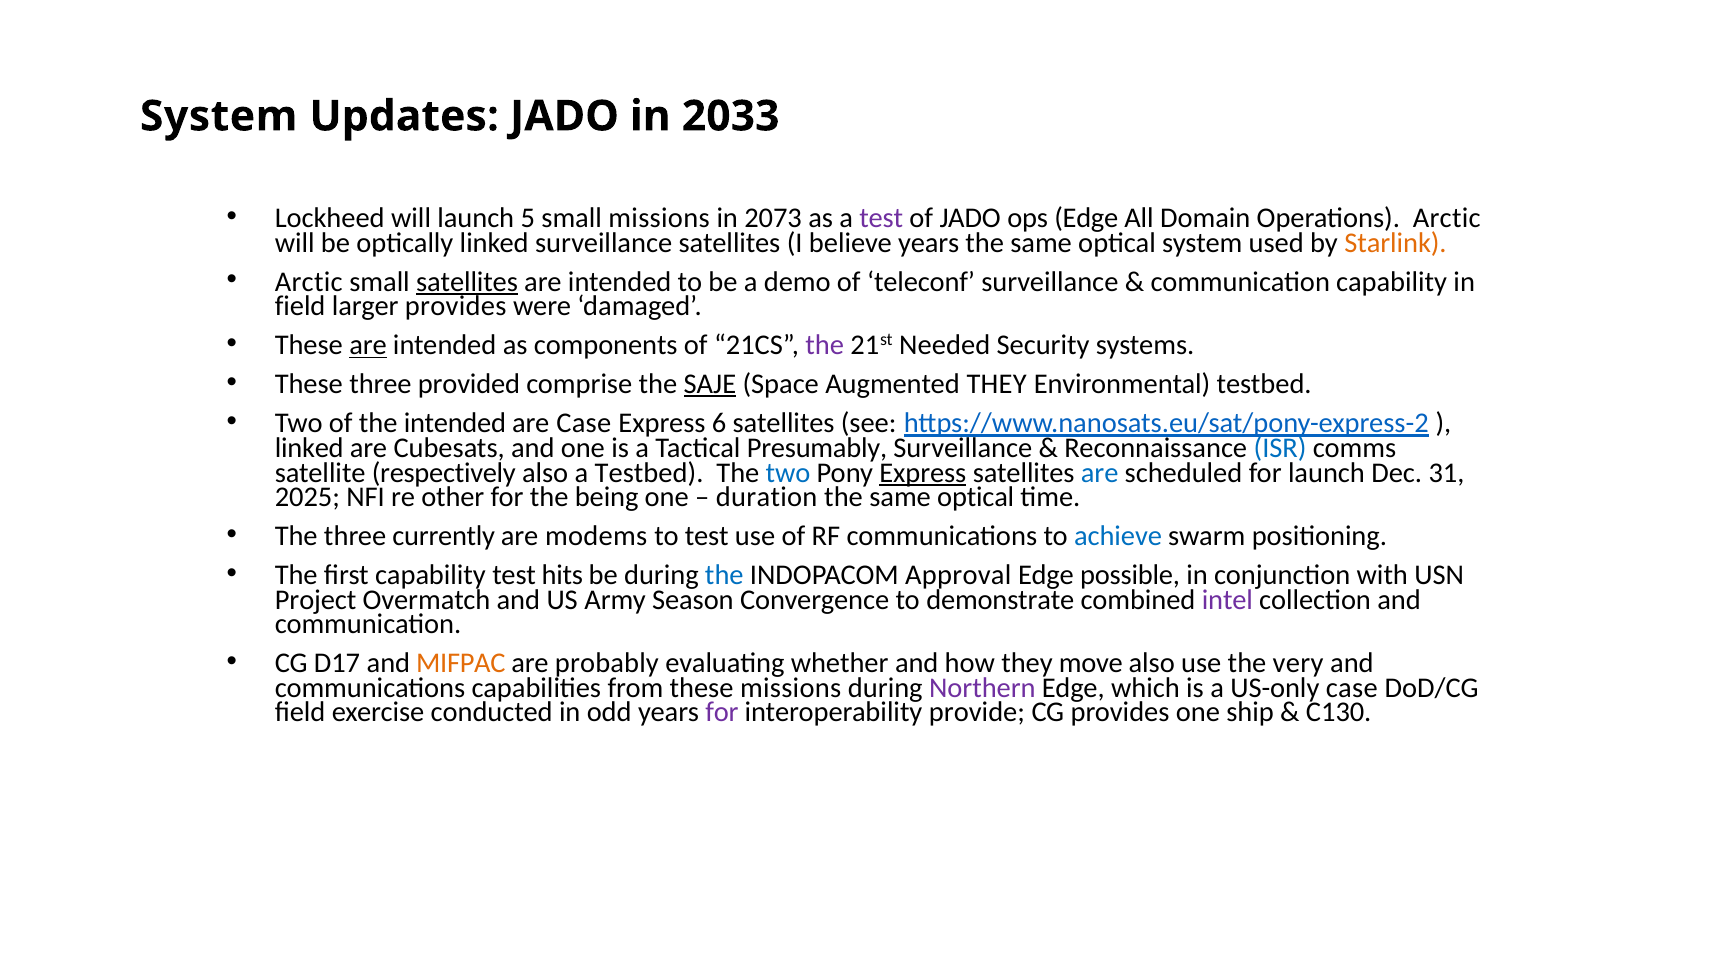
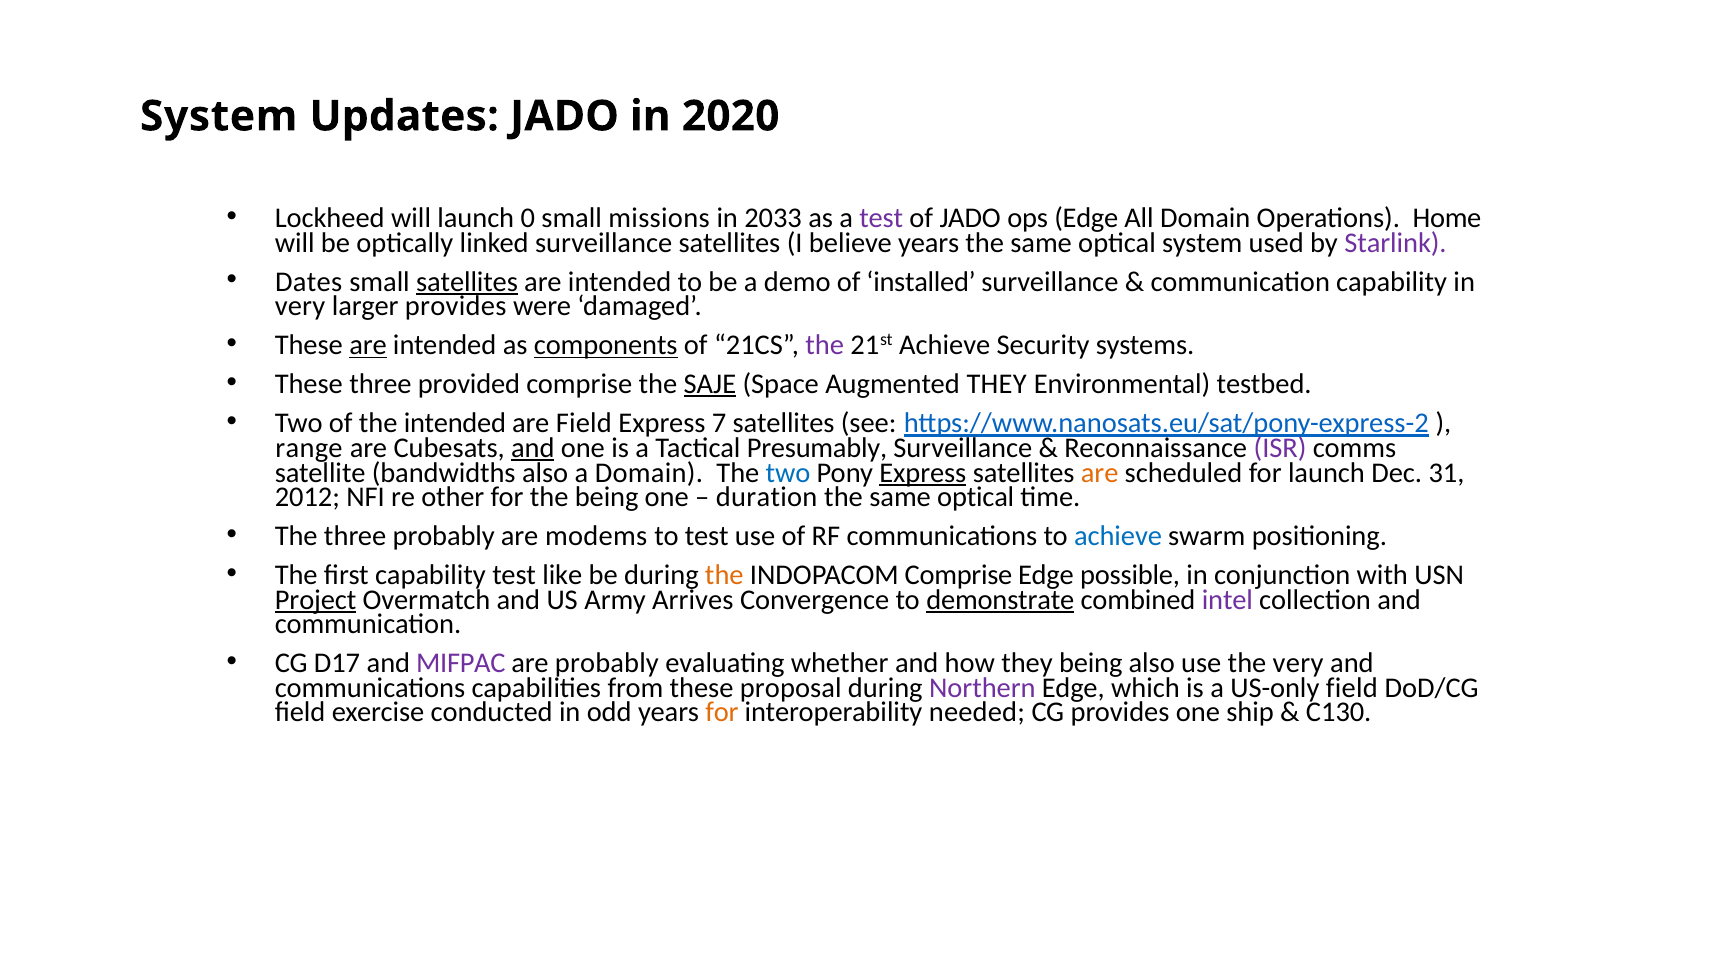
2033: 2033 -> 2020 (731, 116)
5: 5 -> 0 (528, 218)
2073: 2073 -> 2033 (773, 218)
Operations Arctic: Arctic -> Home (1447, 218)
Starlink colour: orange -> purple (1395, 243)
Arctic: Arctic -> Dates (309, 281)
teleconf: teleconf -> installed (921, 281)
field: field -> very (300, 306)
components underline: none -> present (606, 345)
21st Needed: Needed -> Achieve (945, 345)
are Case: Case -> Field (584, 423)
6: 6 -> 7 (719, 423)
linked: linked -> range (309, 448)
and underline: none -> present (533, 448)
ISR colour: blue -> purple (1280, 448)
respectively: respectively -> bandwidths (444, 472)
a Testbed: Testbed -> Domain (649, 472)
are colour: blue -> orange (1100, 472)
2025: 2025 -> 2012 (307, 497)
three currently: currently -> probably (444, 536)
hits: hits -> like (562, 575)
the colour: blue -> orange (724, 575)
INDOPACOM Approval: Approval -> Comprise (959, 575)
Project underline: none -> present (316, 599)
Season: Season -> Arrives (693, 599)
demonstrate underline: none -> present (1000, 599)
MIFPAC colour: orange -> purple (461, 663)
they move: move -> being (1091, 663)
these missions: missions -> proposal (791, 687)
US-only case: case -> field (1352, 687)
for colour: purple -> orange (722, 712)
provide: provide -> needed (977, 712)
